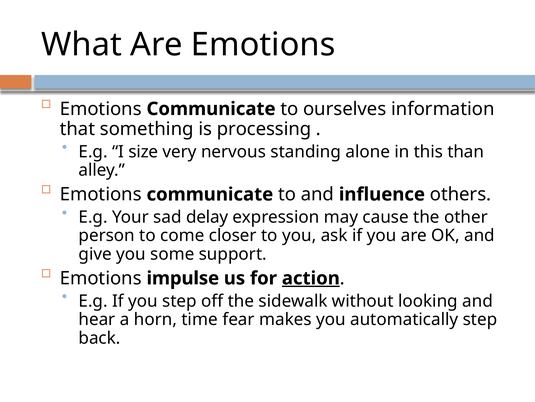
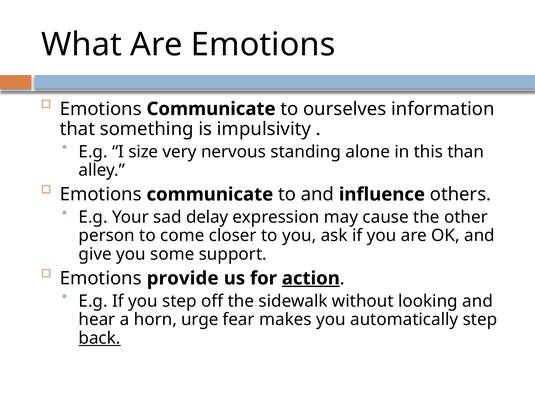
processing: processing -> impulsivity (264, 129)
impulse: impulse -> provide (183, 278)
time: time -> urge (200, 319)
back underline: none -> present (100, 337)
